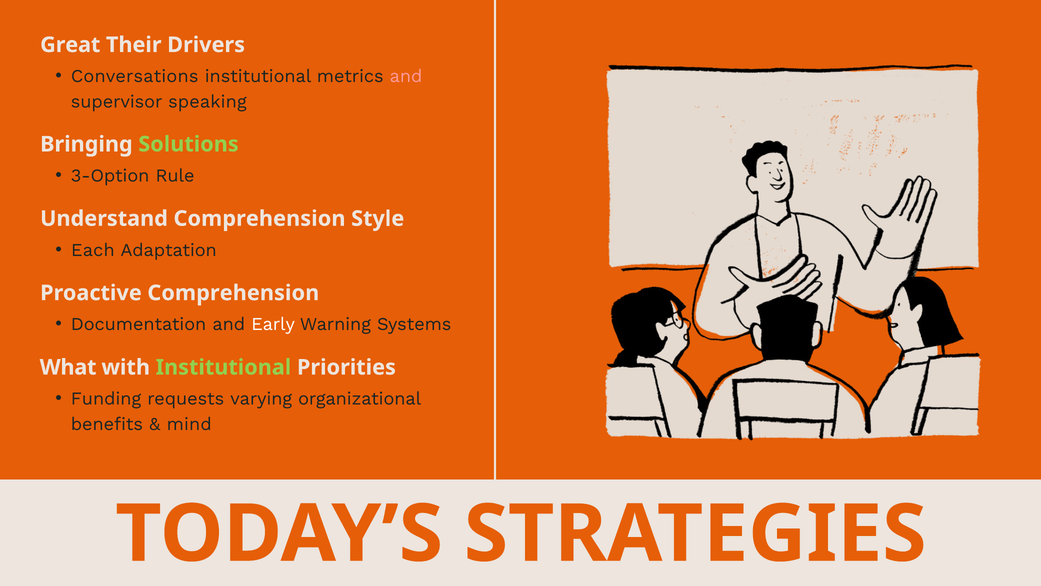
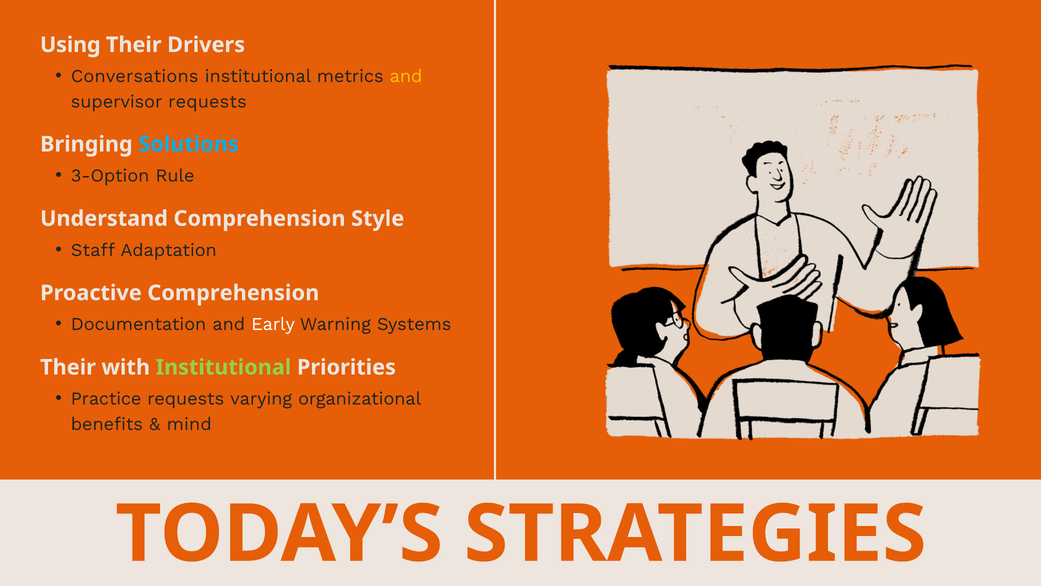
Great: Great -> Using (70, 45)
and colour: pink -> yellow (406, 76)
supervisor speaking: speaking -> requests (207, 102)
Solutions colour: light green -> light blue (189, 144)
Each: Each -> Staff (93, 250)
What: What -> Their (68, 367)
Funding: Funding -> Practice (106, 399)
